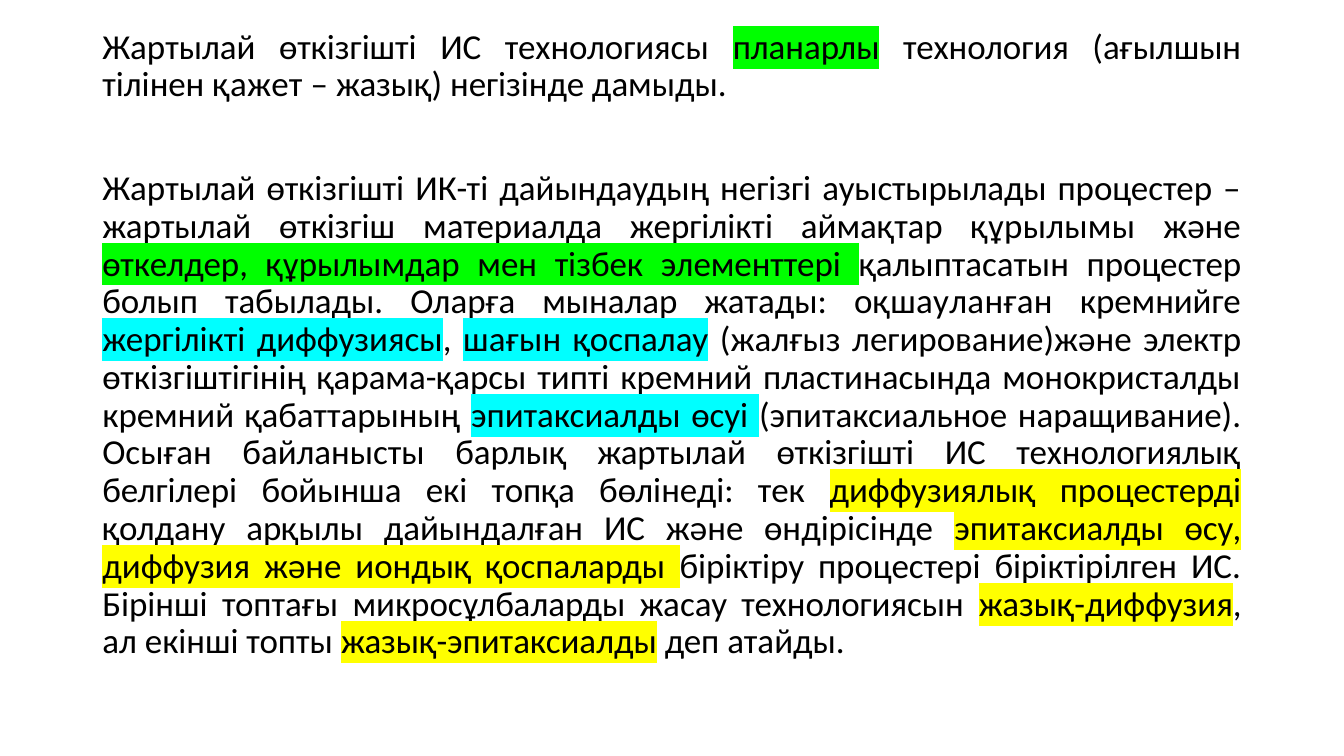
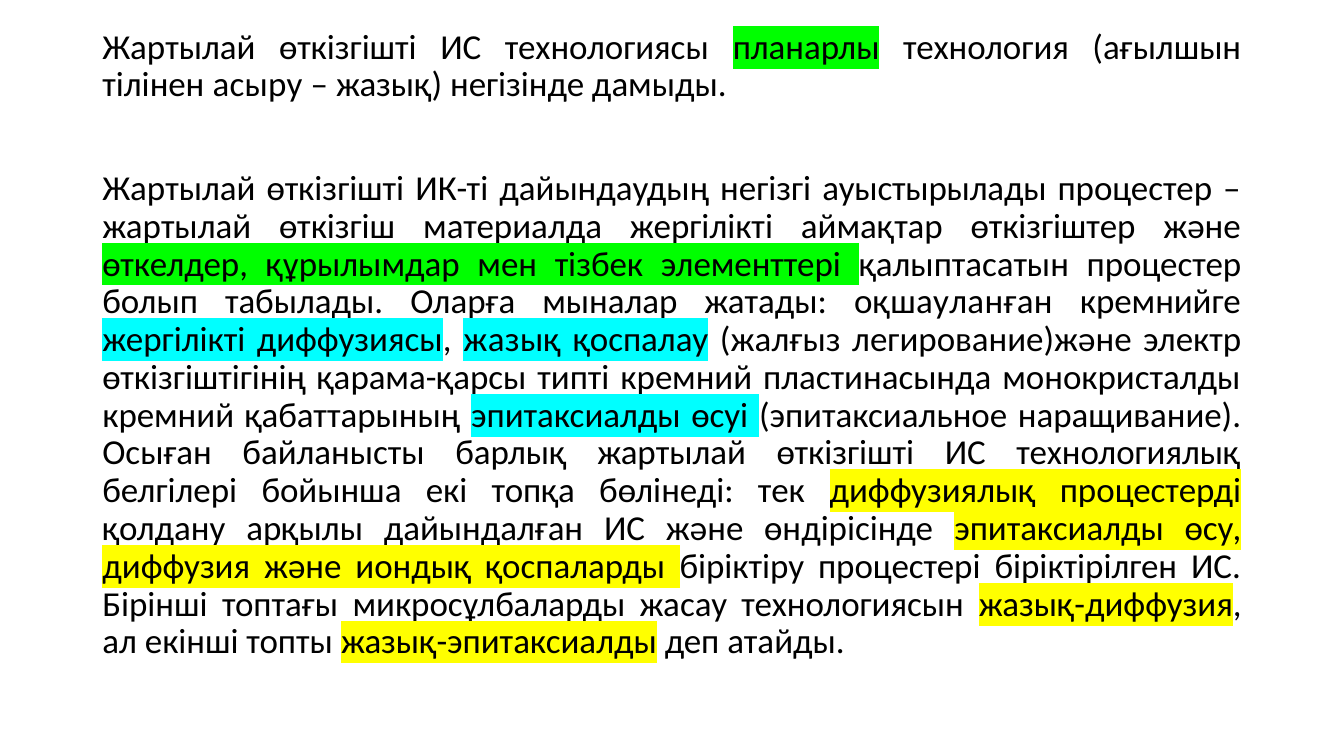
қажет: қажет -> асыру (258, 85)
құрылымы: құрылымы -> өткізгіштер (1053, 227)
диффузиясы шағын: шағын -> жазық (512, 340)
